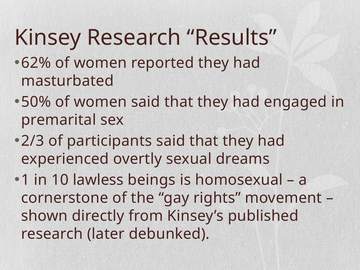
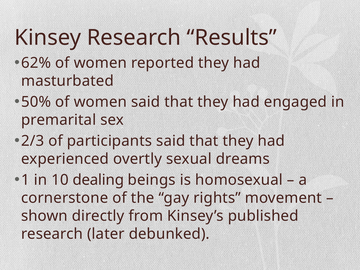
lawless: lawless -> dealing (98, 180)
